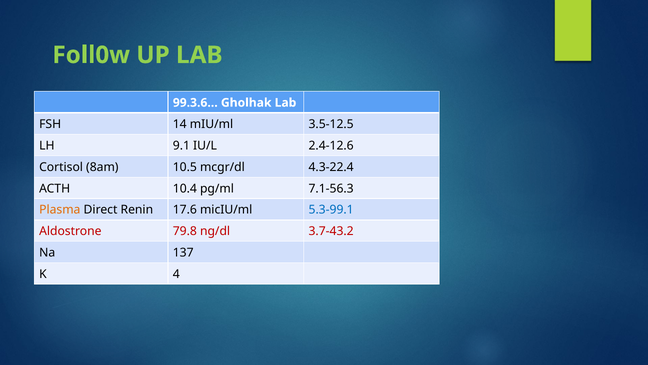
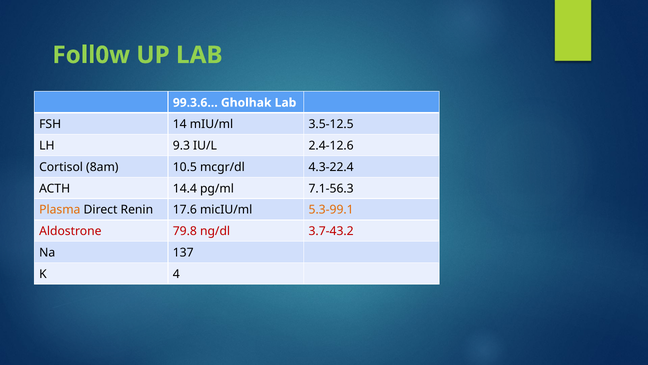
9.1: 9.1 -> 9.3 (181, 145)
10.4: 10.4 -> 14.4 (185, 188)
5.3-99.1 colour: blue -> orange (331, 210)
